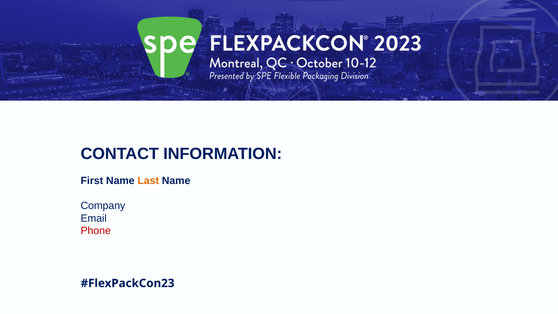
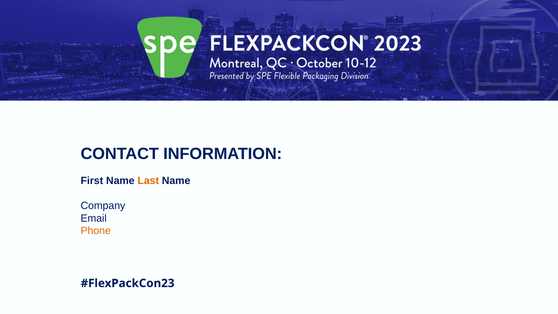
Phone colour: red -> orange (96, 231)
